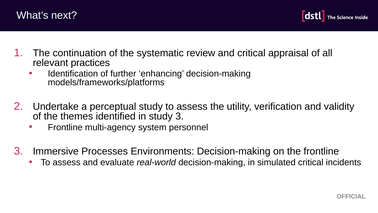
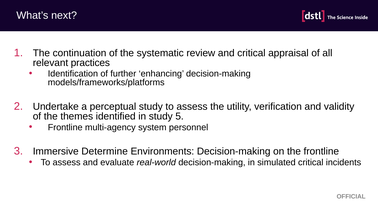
study 3: 3 -> 5 (180, 116)
Processes: Processes -> Determine (105, 151)
